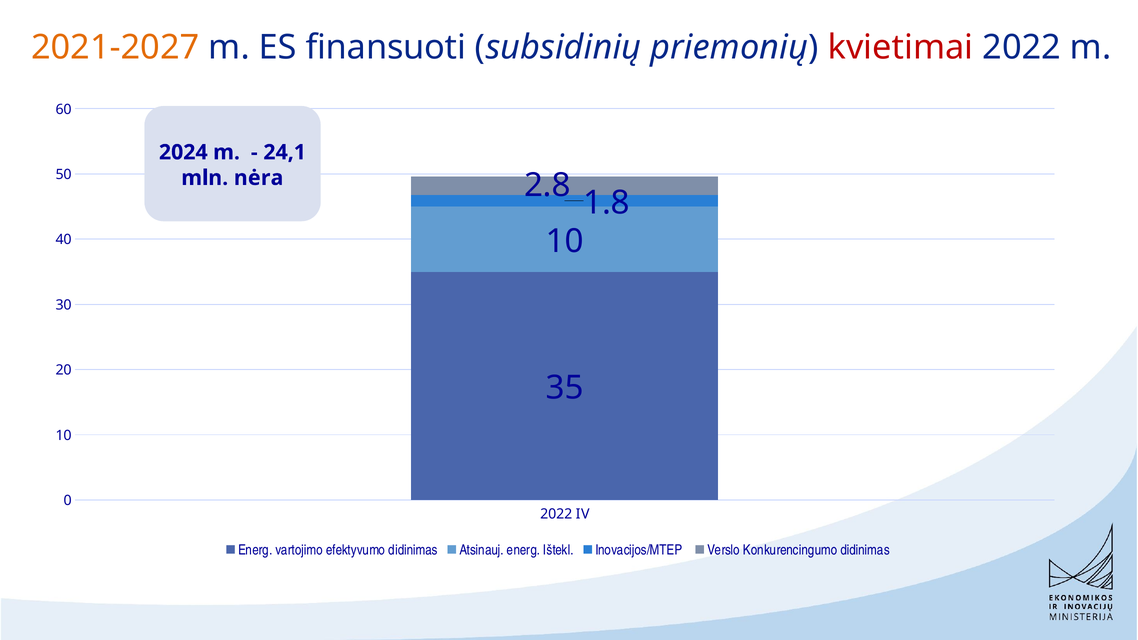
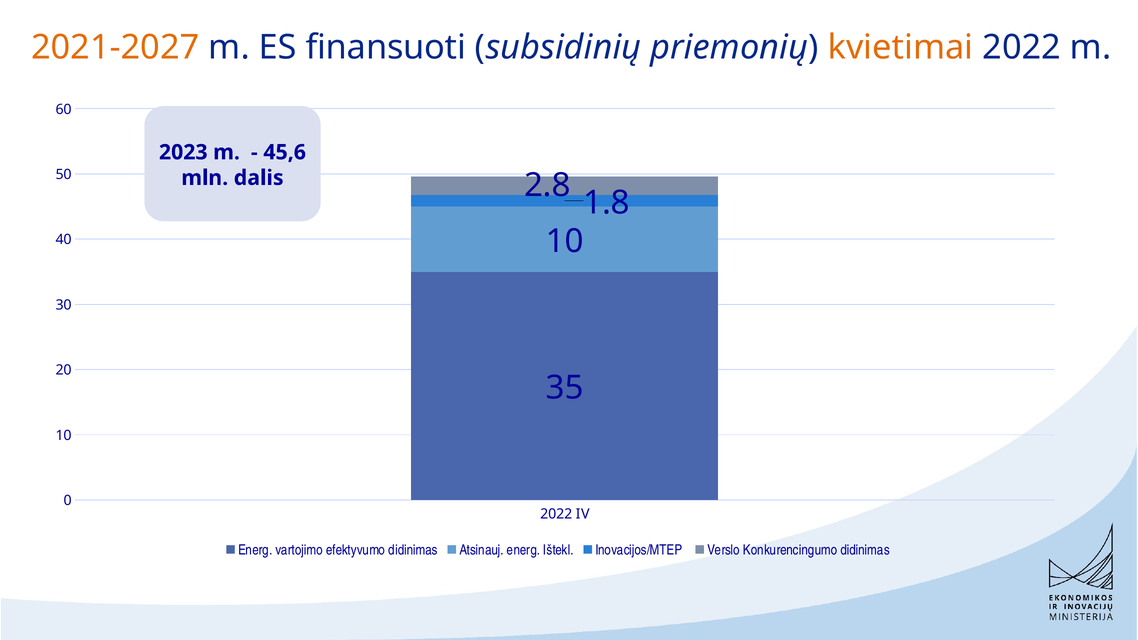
kvietimai colour: red -> orange (900, 48)
2024: 2024 -> 2023 (183, 152)
24,1: 24,1 -> 45,6 (285, 152)
nėra: nėra -> dalis (259, 178)
